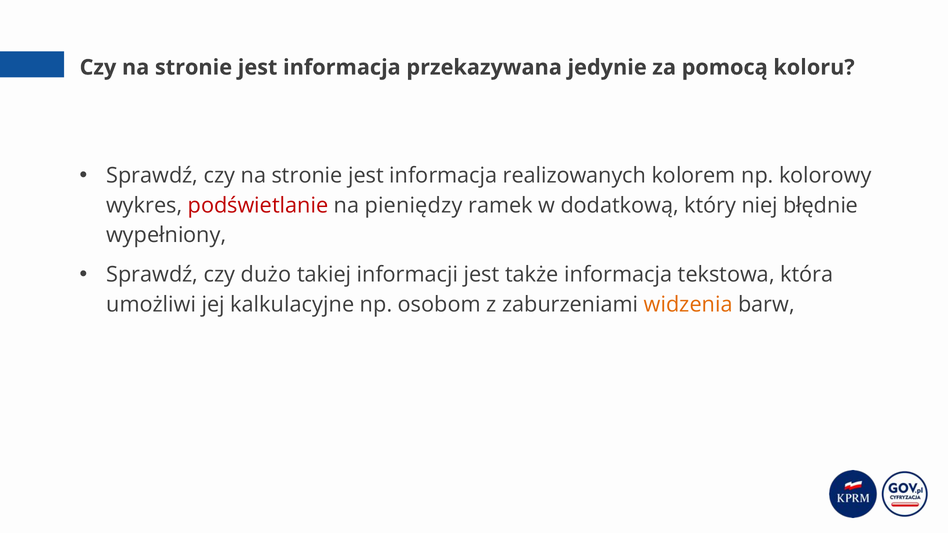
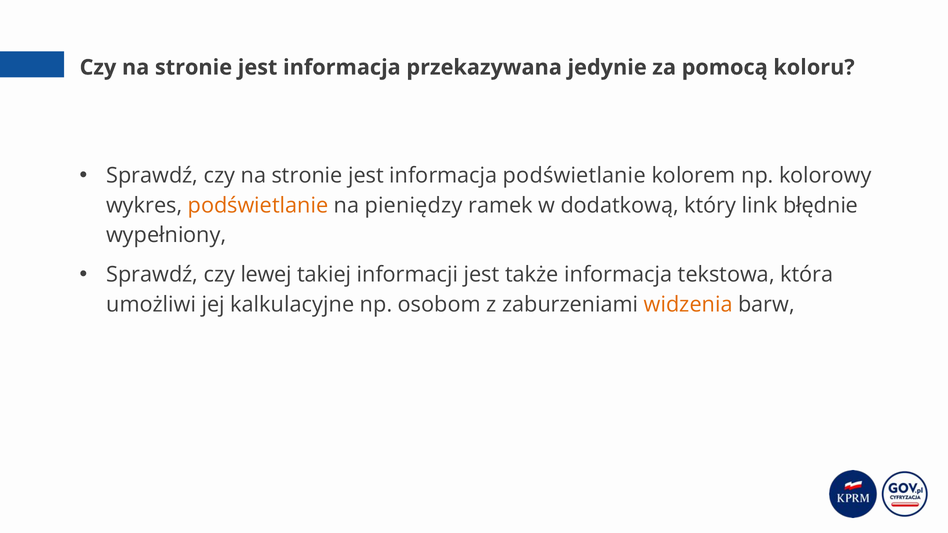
informacja realizowanych: realizowanych -> podświetlanie (574, 176)
podświetlanie colour: red -> orange (258, 206)
niej: niej -> link (760, 206)
dużo: dużo -> lewej (266, 275)
